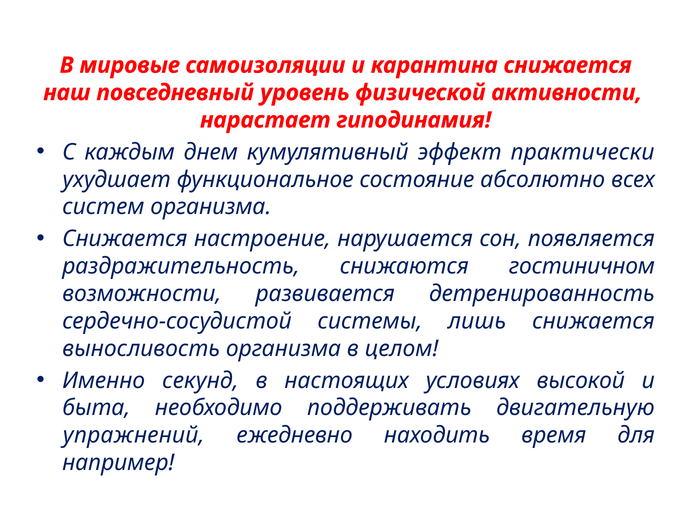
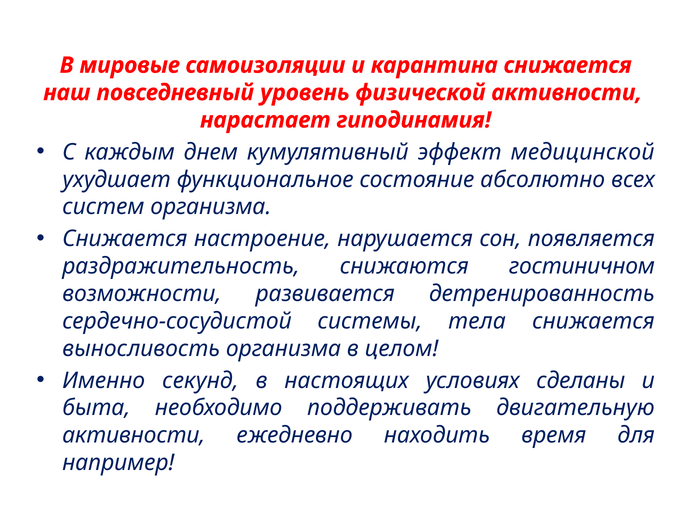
практически: практически -> медицинской (583, 152)
лишь: лишь -> тела (477, 321)
высокой: высокой -> сделаны (581, 381)
упражнений: упражнений -> активности (134, 436)
